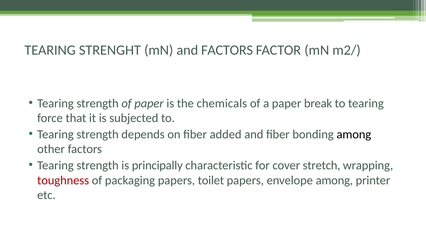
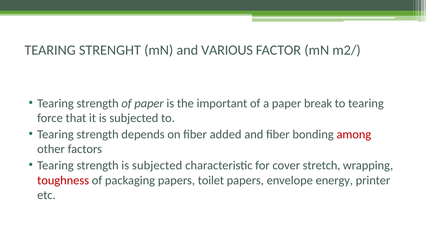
and FACTORS: FACTORS -> VARIOUS (227, 50)
chemicals: chemicals -> important (222, 104)
among colour: black -> red (354, 135)
strength is principally: principally -> subjected (157, 166)
envelope among: among -> energy (334, 181)
